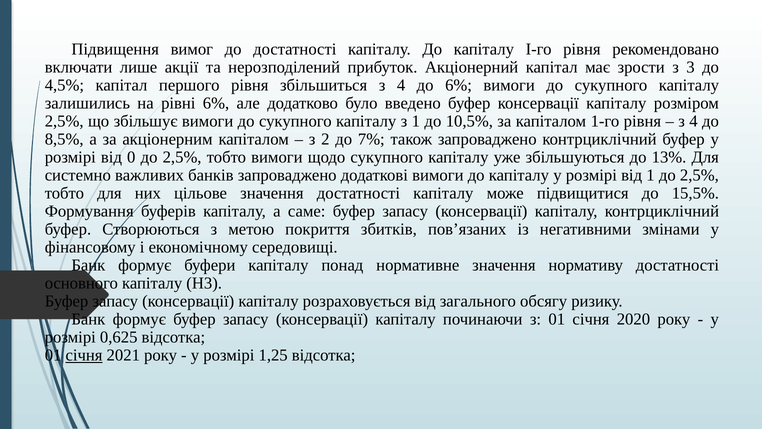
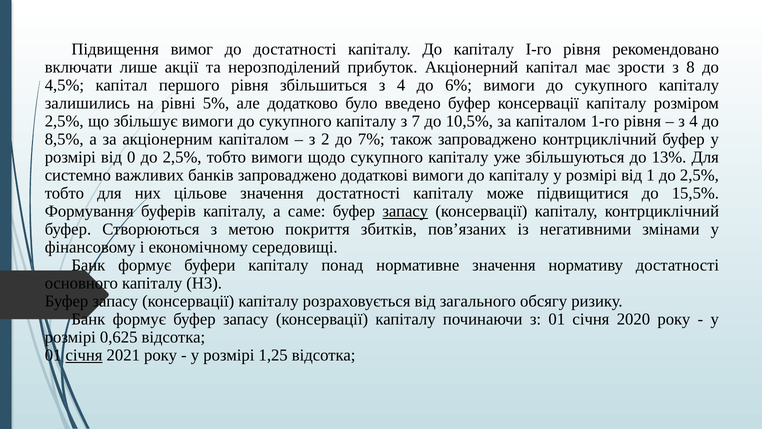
3: 3 -> 8 (691, 67)
рівні 6%: 6% -> 5% (216, 103)
з 1: 1 -> 7 (416, 121)
запасу underline: none -> present (405, 211)
